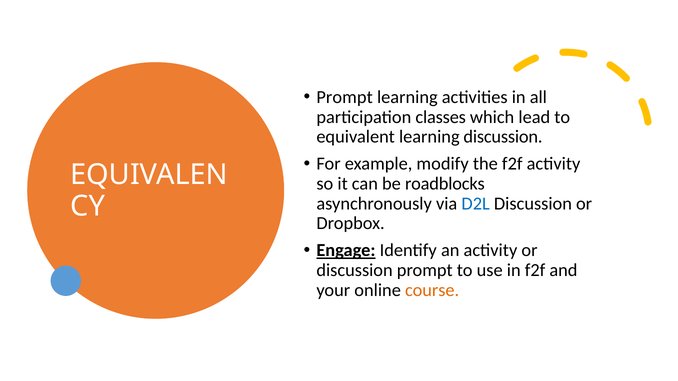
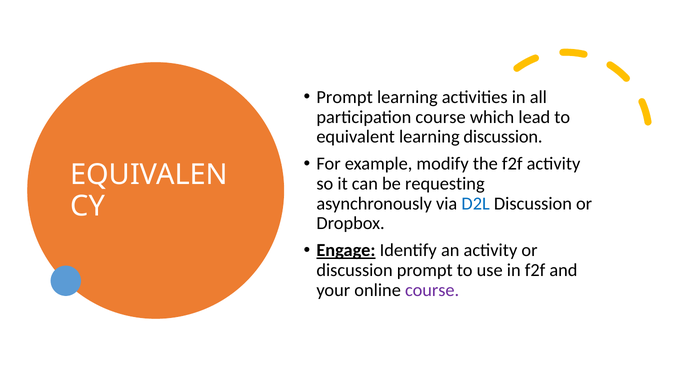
participation classes: classes -> course (441, 117)
roadblocks: roadblocks -> requesting (445, 184)
course colour: orange -> purple (432, 290)
